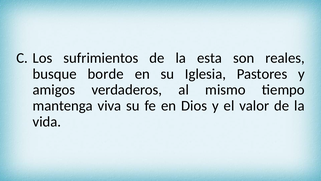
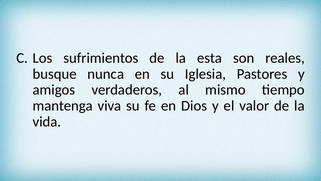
borde: borde -> nunca (106, 74)
